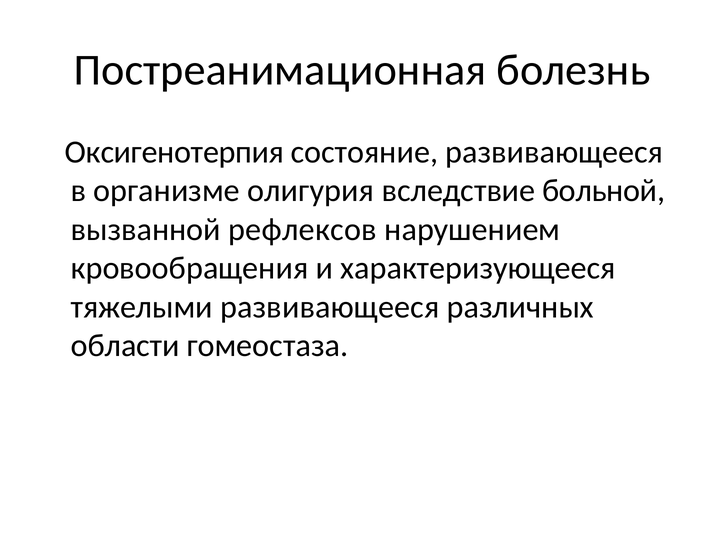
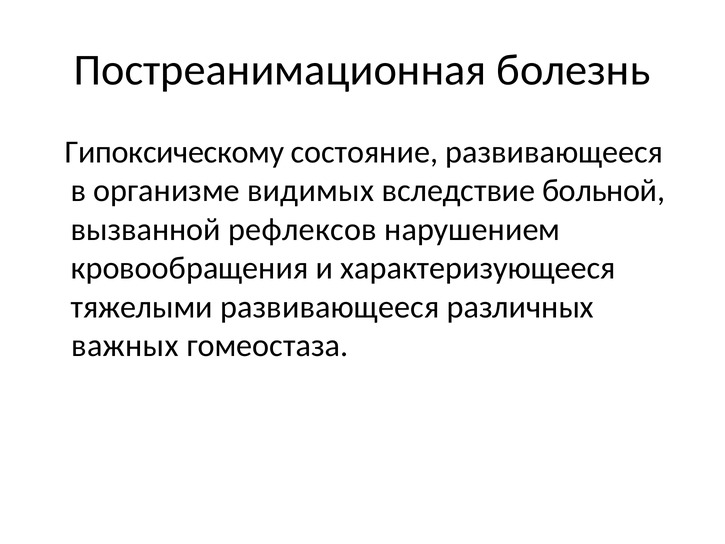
Оксигенотерпия: Оксигенотерпия -> Гипоксическому (175, 152)
олигурия: олигурия -> видимых (311, 191)
области: области -> важных (125, 345)
